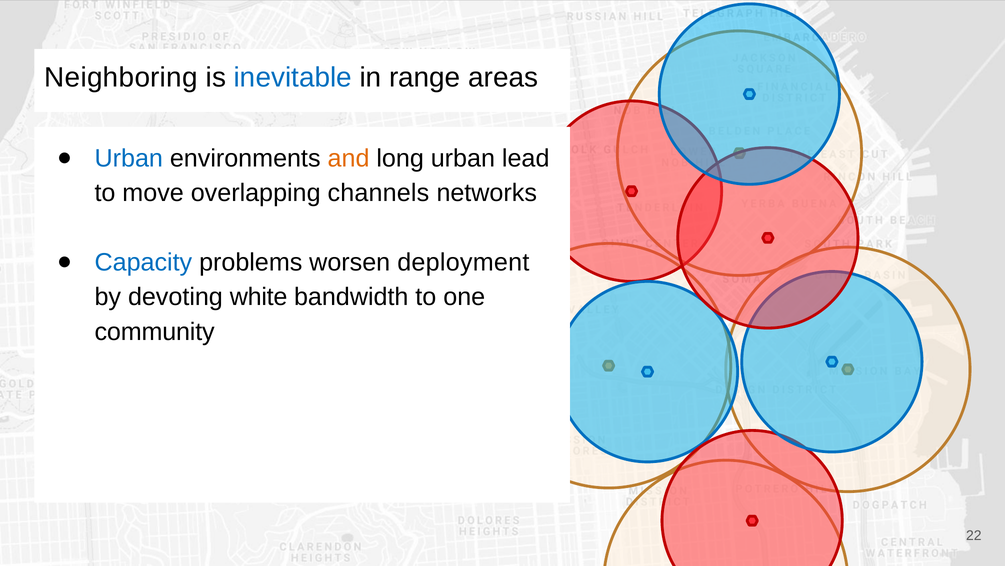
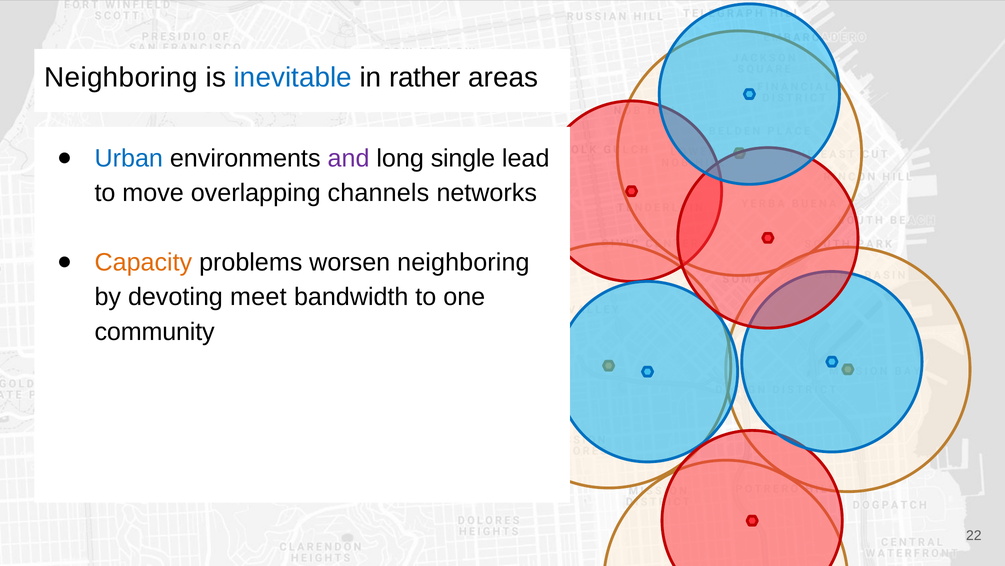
range: range -> rather (425, 78)
and colour: orange -> purple (349, 158)
long urban: urban -> single (463, 158)
Capacity colour: blue -> orange (143, 262)
worsen deployment: deployment -> neighboring (463, 262)
white: white -> meet (258, 297)
